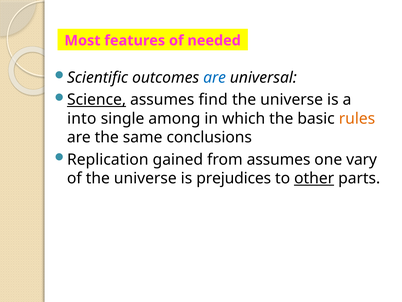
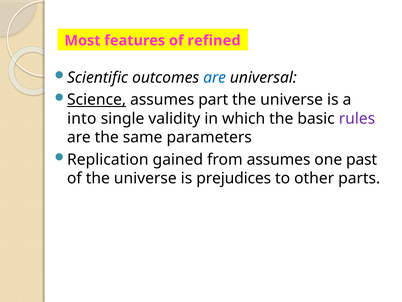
needed: needed -> refined (214, 41)
find: find -> part (213, 100)
among: among -> validity (174, 118)
rules colour: orange -> purple (357, 118)
conclusions: conclusions -> parameters (209, 137)
vary: vary -> past (362, 159)
other underline: present -> none (314, 178)
